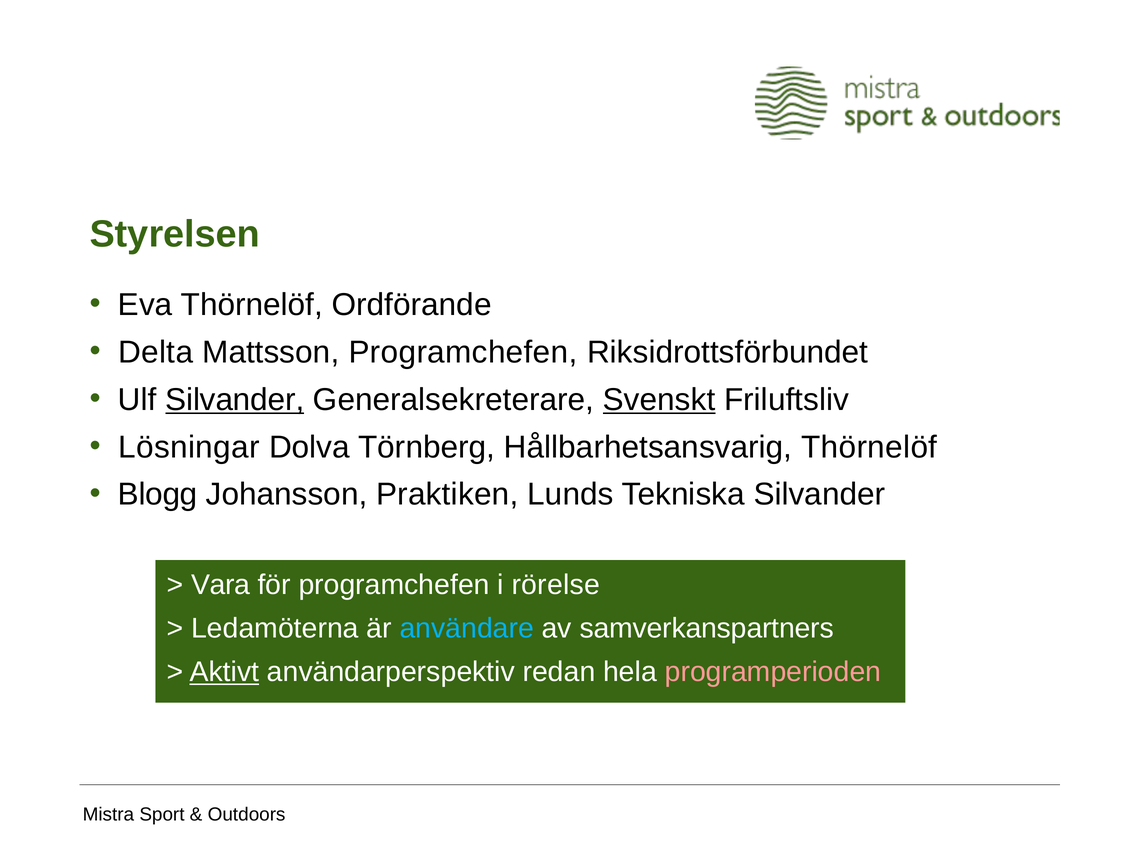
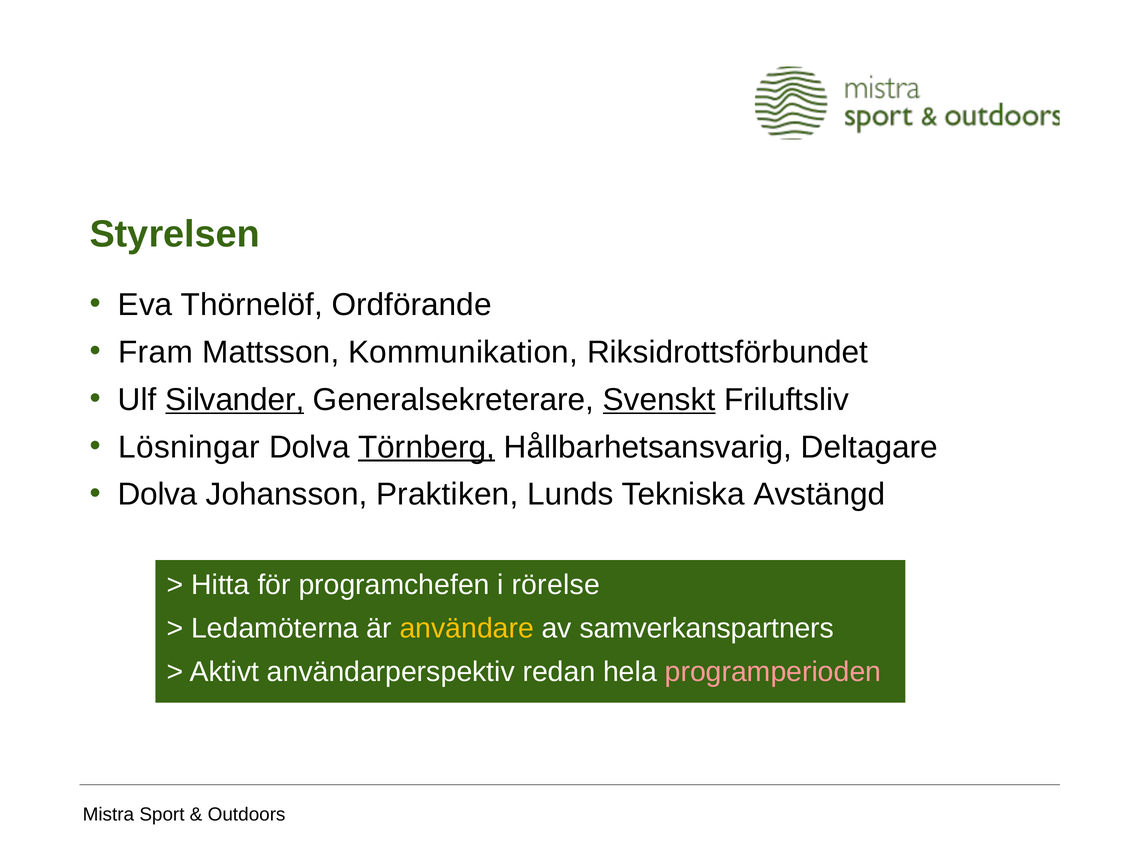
Delta: Delta -> Fram (156, 352)
Mattsson Programchefen: Programchefen -> Kommunikation (463, 352)
Törnberg underline: none -> present (427, 447)
Hållbarhetsansvarig Thörnelöf: Thörnelöf -> Deltagare (869, 447)
Blogg: Blogg -> Dolva (158, 494)
Tekniska Silvander: Silvander -> Avstängd (819, 494)
Vara: Vara -> Hitta (220, 585)
användare colour: light blue -> yellow (467, 628)
Aktivt underline: present -> none (224, 672)
